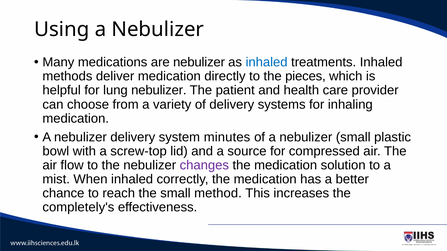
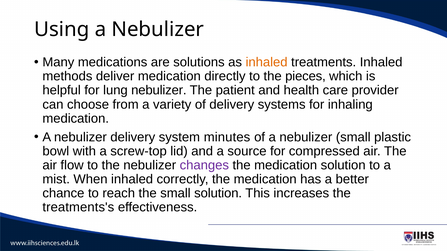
are nebulizer: nebulizer -> solutions (199, 62)
inhaled colour: blue -> orange (267, 62)
small method: method -> solution (218, 194)
completely's: completely's -> treatments's (78, 208)
